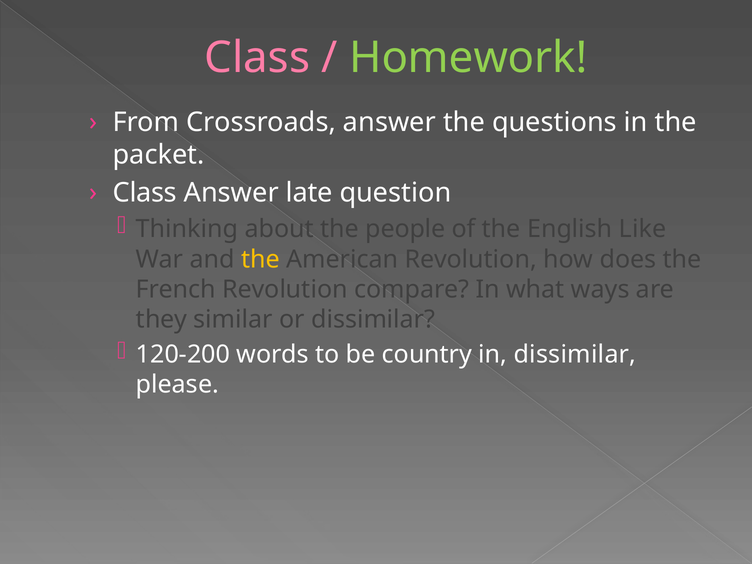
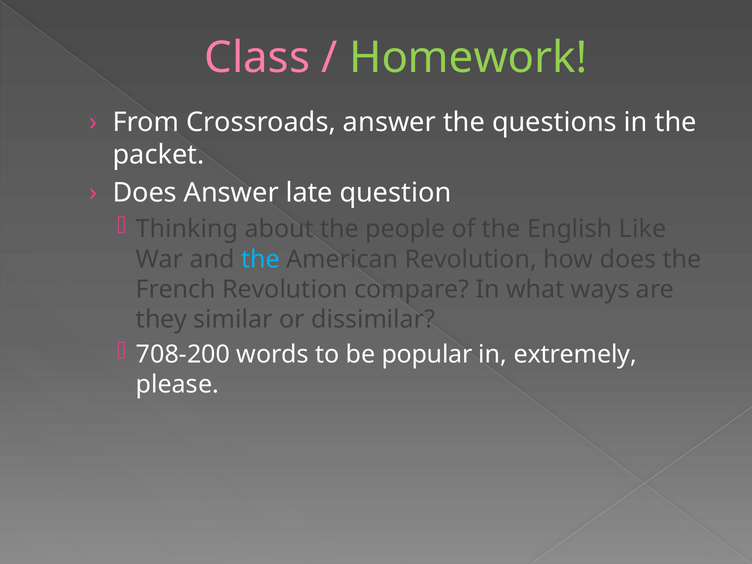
Class: Class -> Does (145, 193)
the colour: yellow -> light blue (260, 259)
120-200: 120-200 -> 708-200 (183, 354)
country: country -> popular (427, 354)
in dissimilar: dissimilar -> extremely (575, 354)
